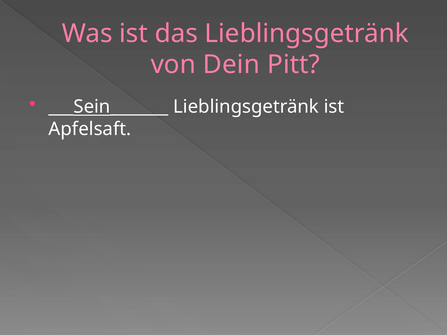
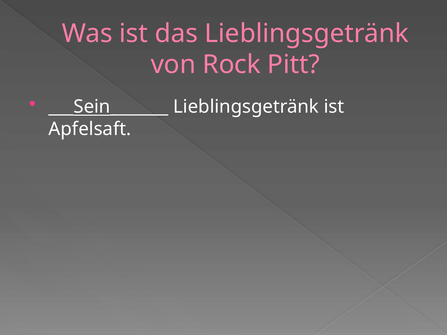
Dein: Dein -> Rock (232, 65)
